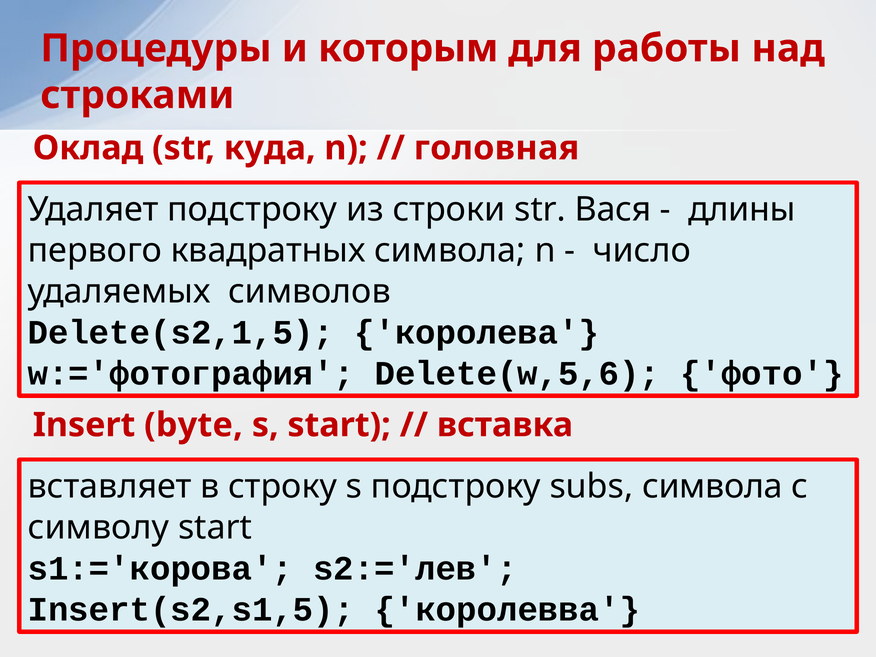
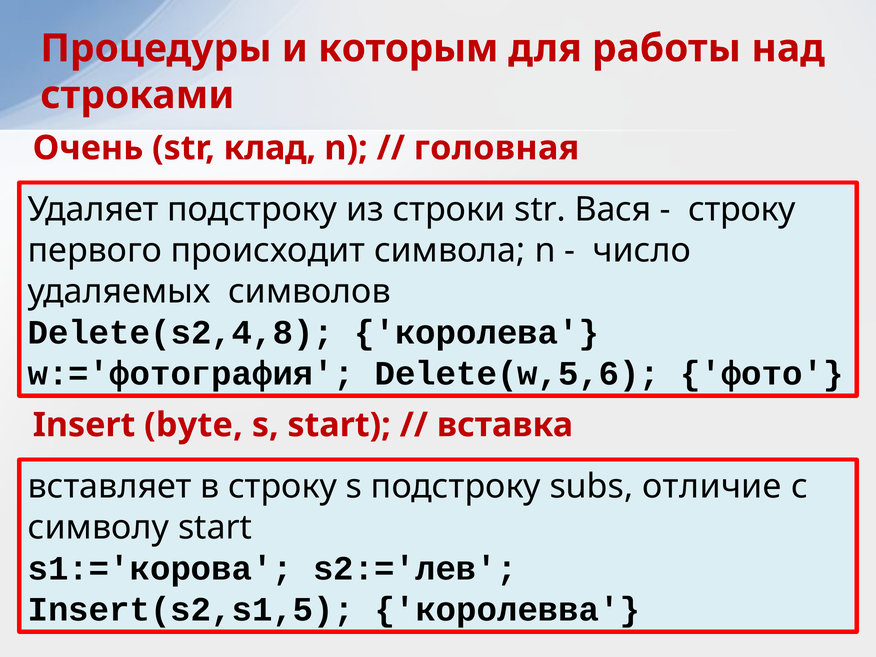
Оклад: Оклад -> Очень (88, 148)
куда: куда -> клад (270, 148)
длины: длины -> строку (742, 210)
квадратных: квадратных -> происходит (268, 251)
Delete(s2,1,5: Delete(s2,1,5 -> Delete(s2,4,8 (181, 332)
subs символа: символа -> отличие (712, 487)
